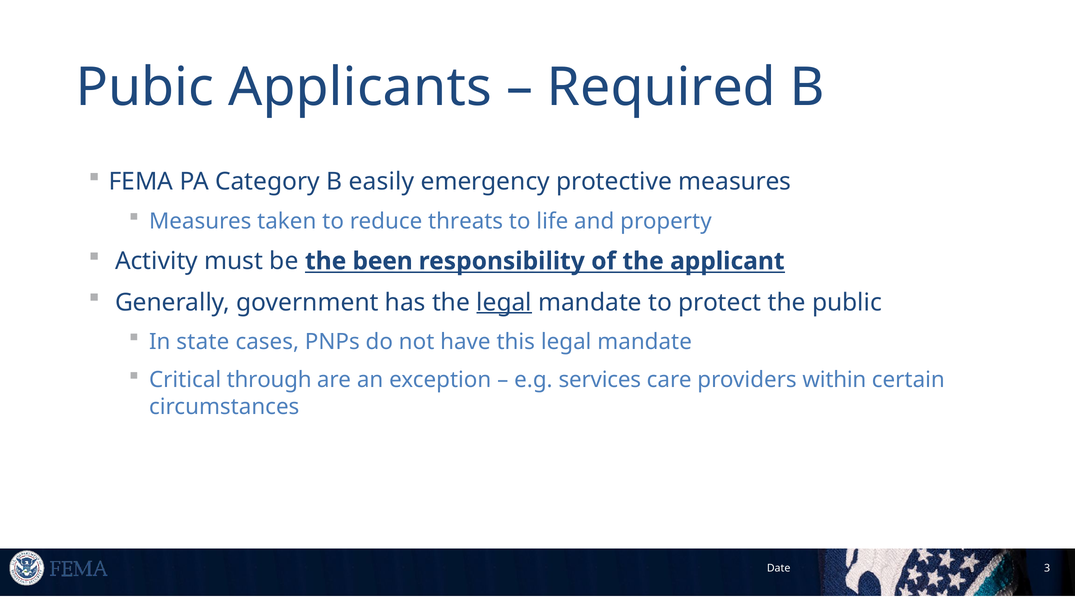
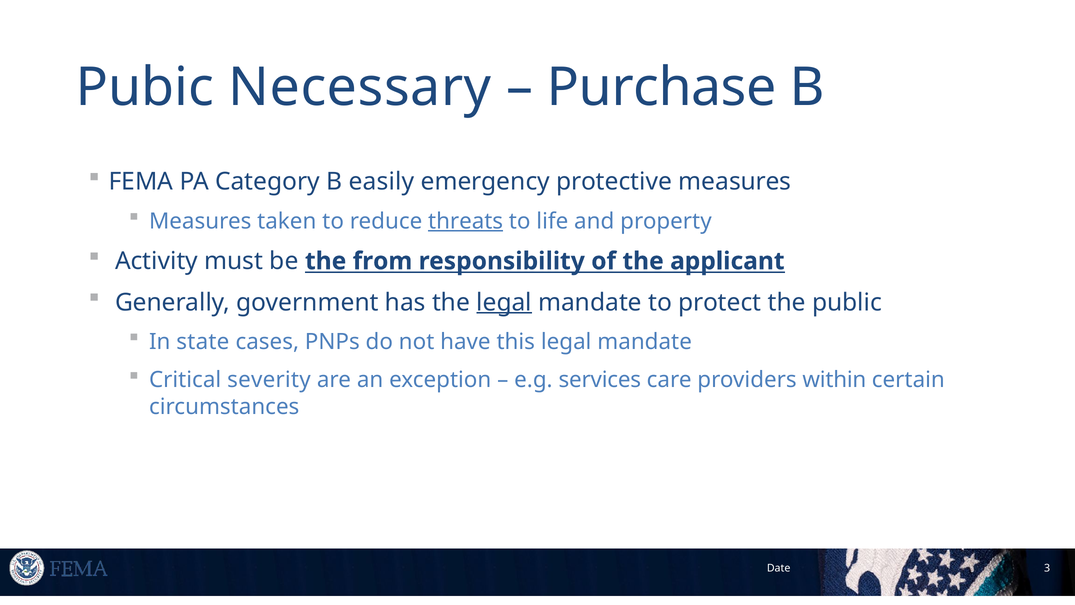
Applicants: Applicants -> Necessary (360, 87)
Required: Required -> Purchase (662, 87)
threats underline: none -> present (466, 221)
been: been -> from (383, 261)
through: through -> severity (269, 380)
